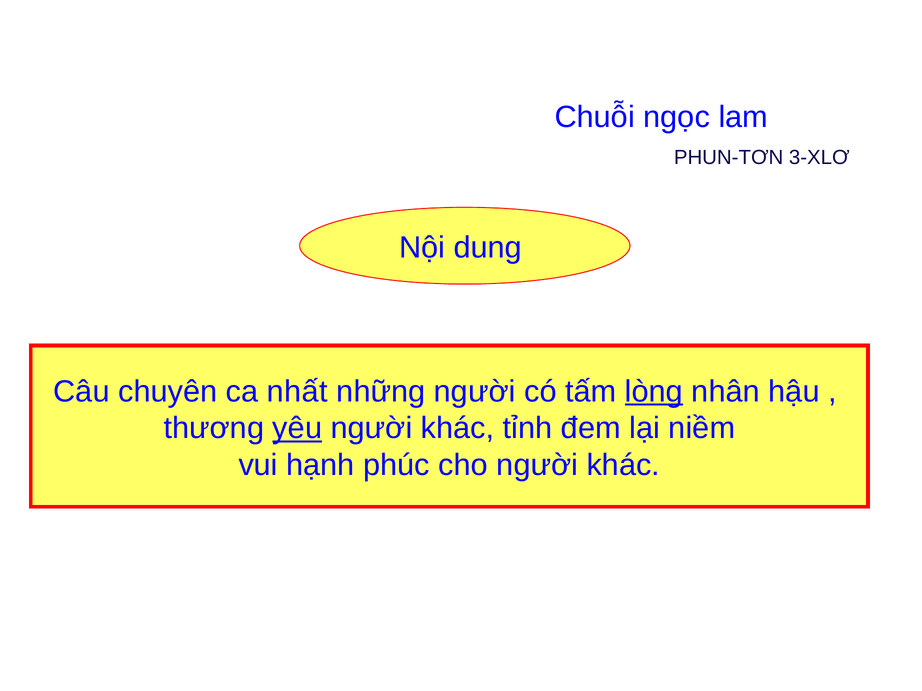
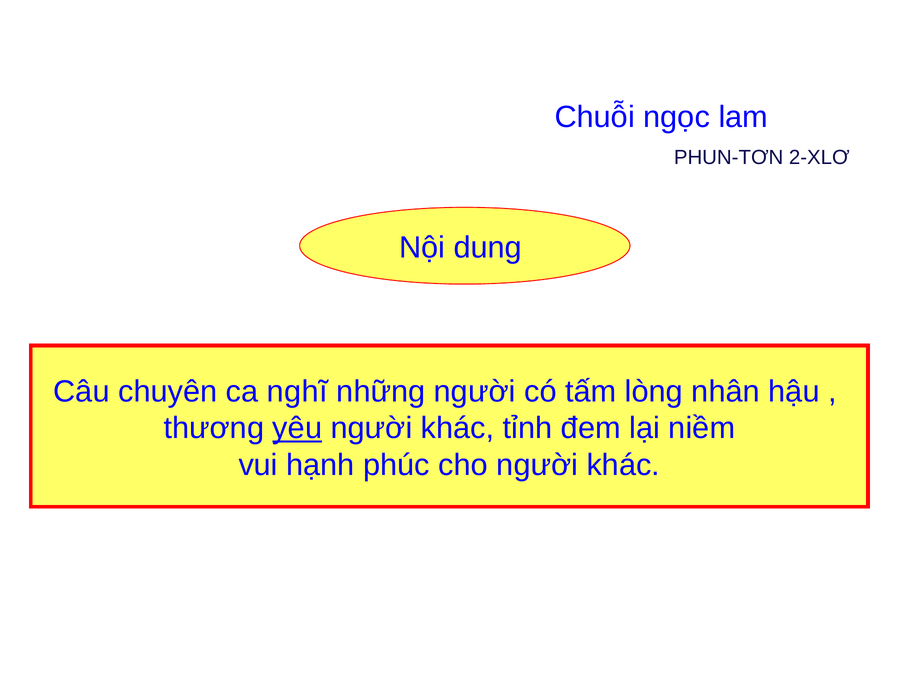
3-XLƠ: 3-XLƠ -> 2-XLƠ (819, 158)
nhất: nhất -> nghĩ (297, 392)
lòng underline: present -> none (654, 392)
